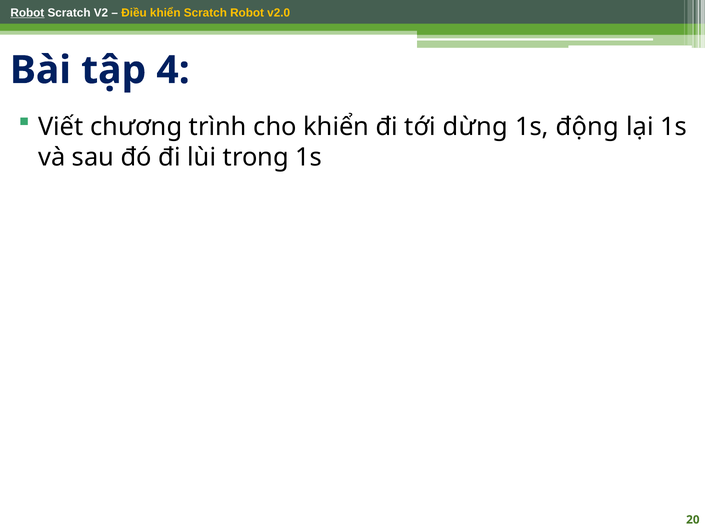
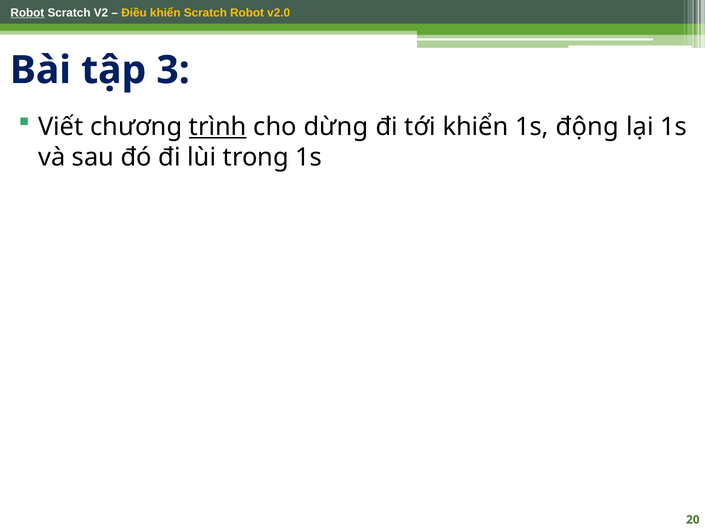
4: 4 -> 3 (173, 70)
trình underline: none -> present (218, 127)
cho khiển: khiển -> dừng (336, 127)
tới dừng: dừng -> khiển (476, 127)
